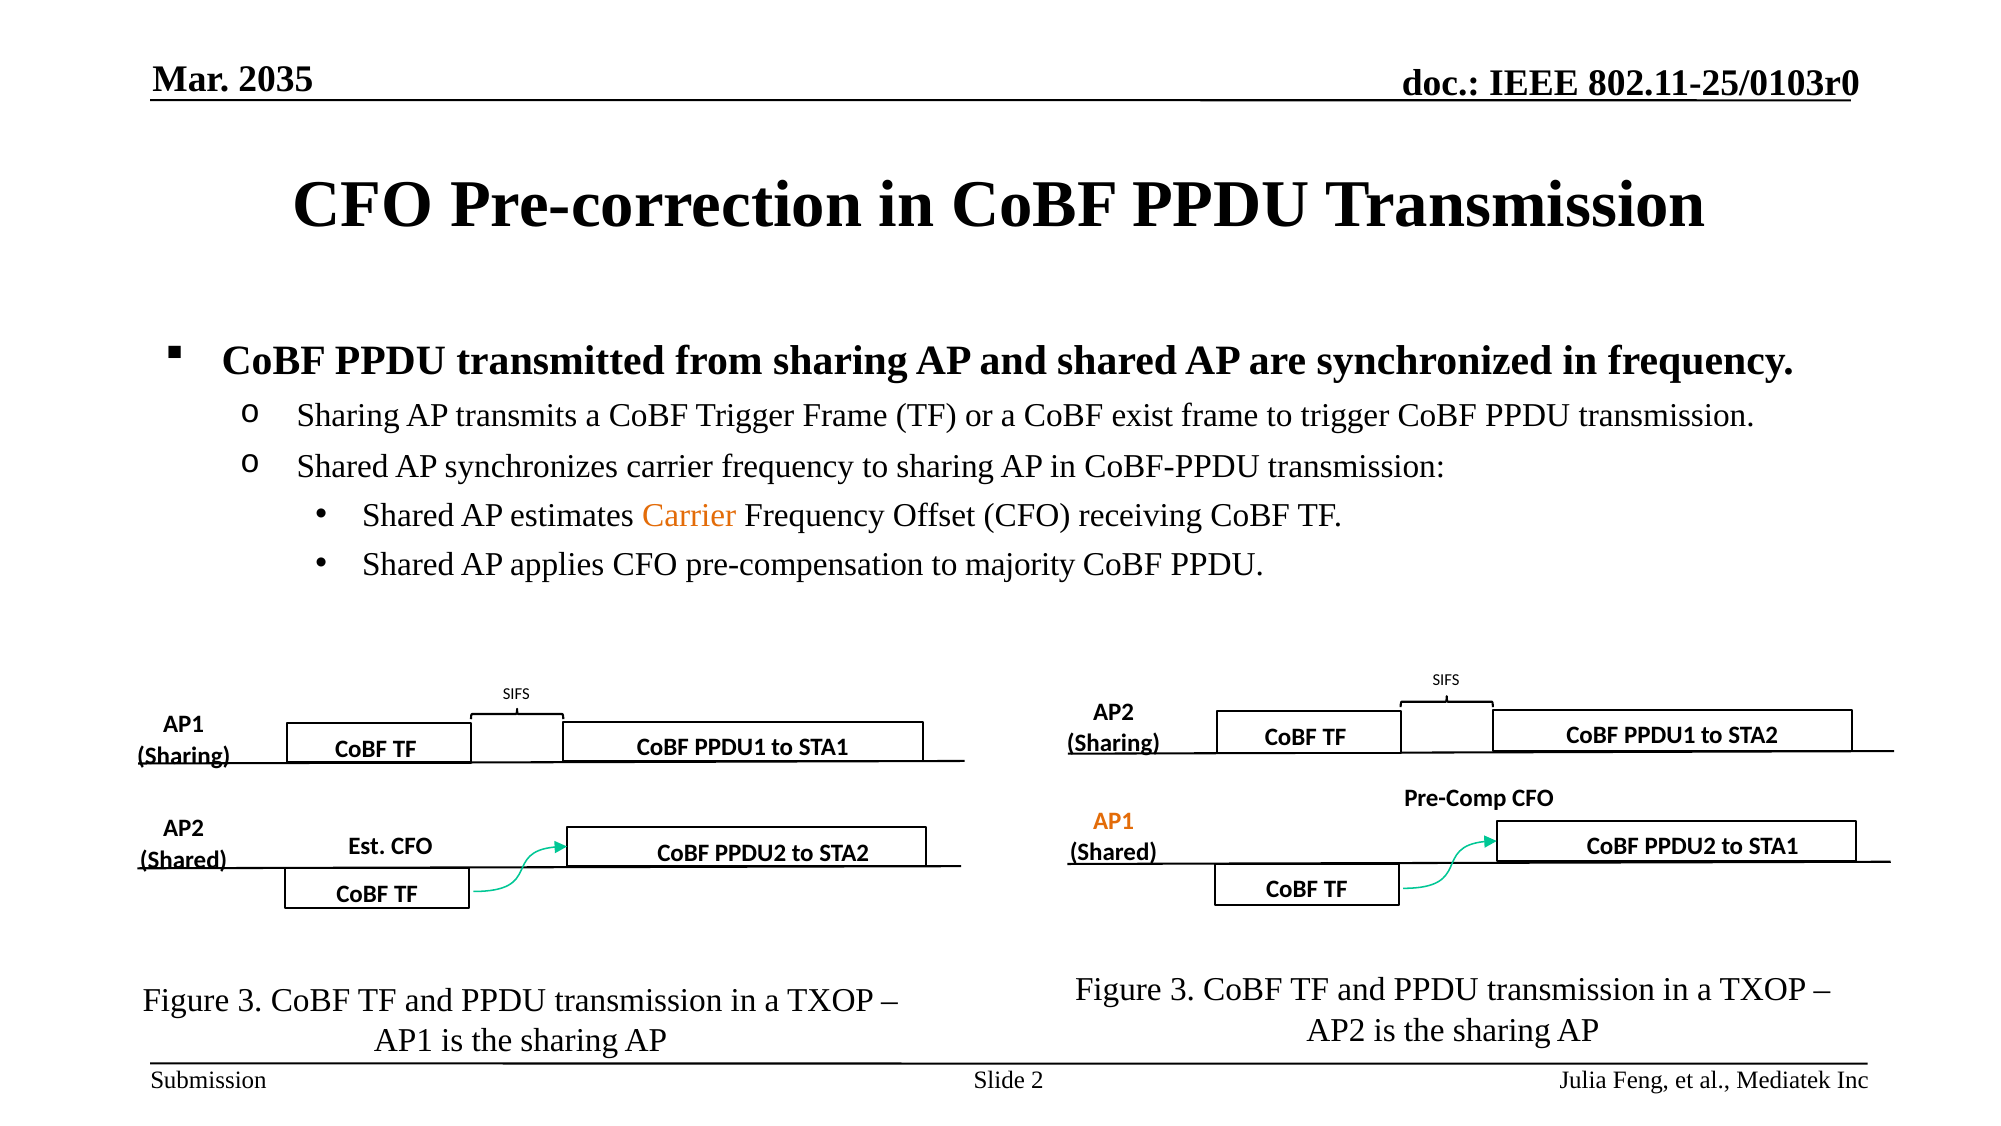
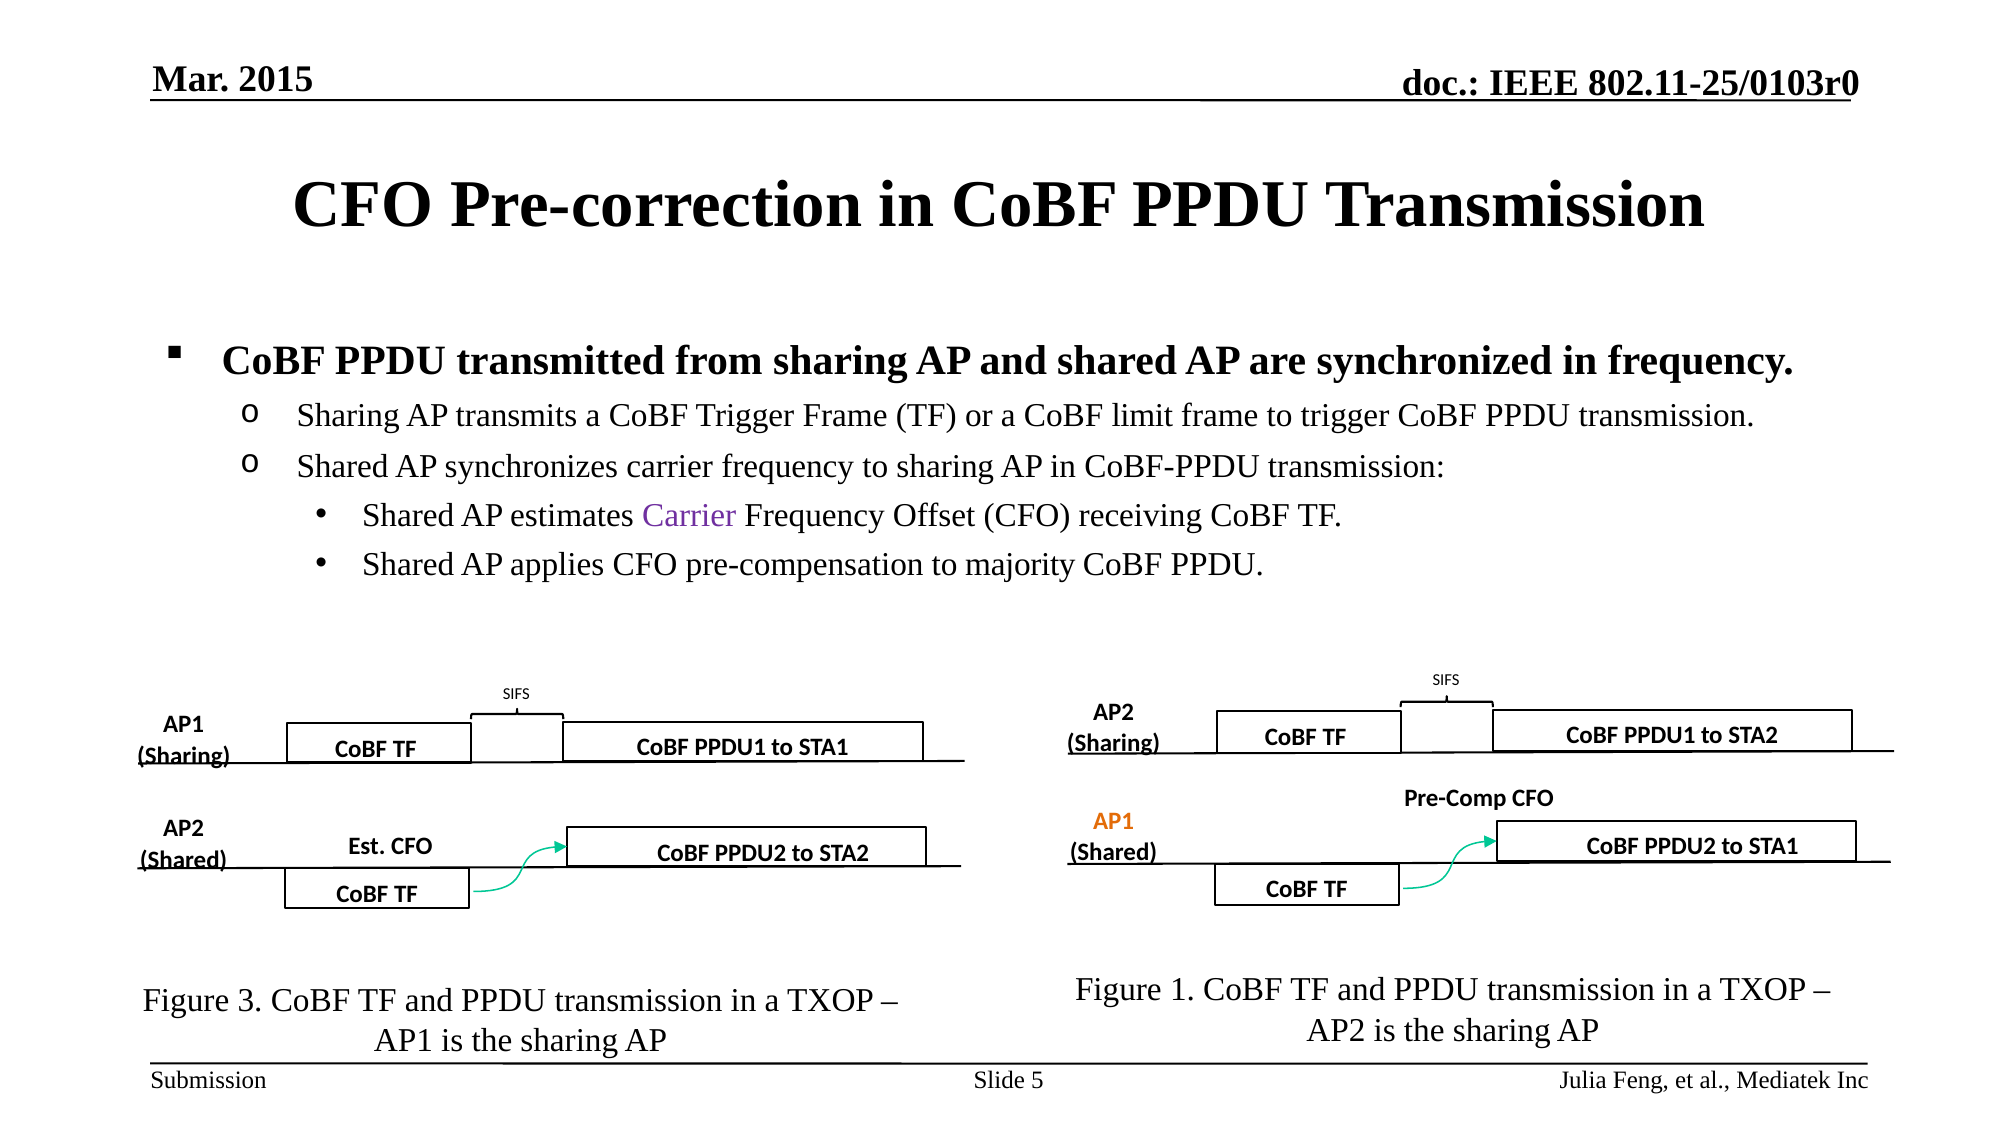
2035: 2035 -> 2015 (276, 80)
exist: exist -> limit (1142, 415)
Carrier colour: orange -> purple (689, 515)
3: 3 -> 1 (1182, 990)
2: 2 -> 5 (1037, 1079)
